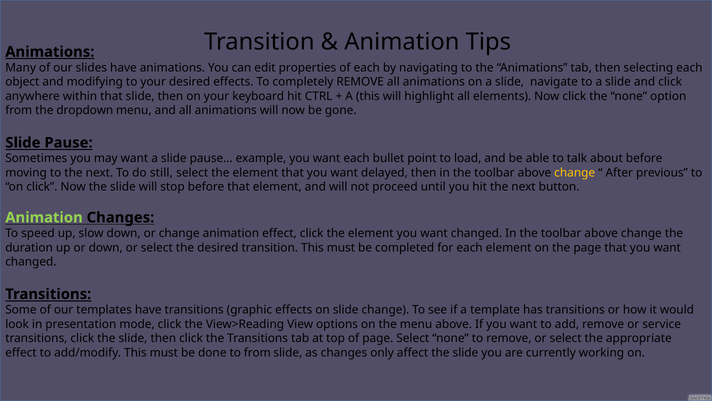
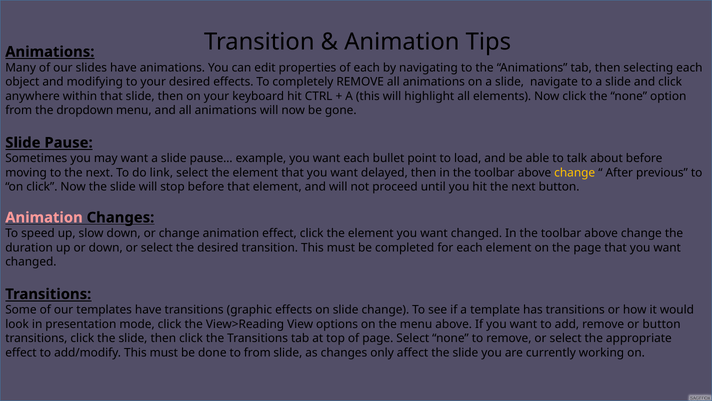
still: still -> link (161, 173)
Animation colour: light green -> pink (44, 217)
or service: service -> button (662, 324)
